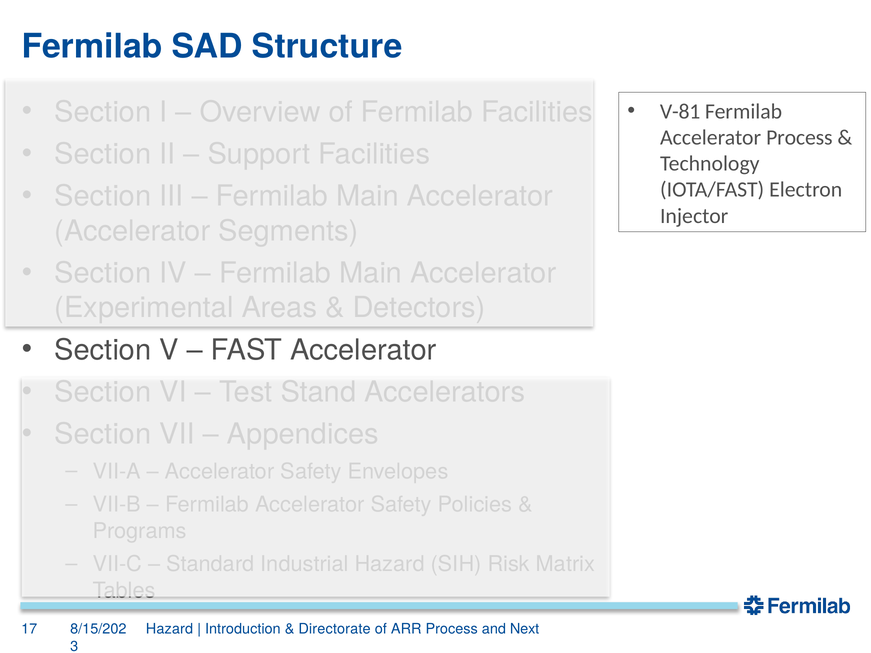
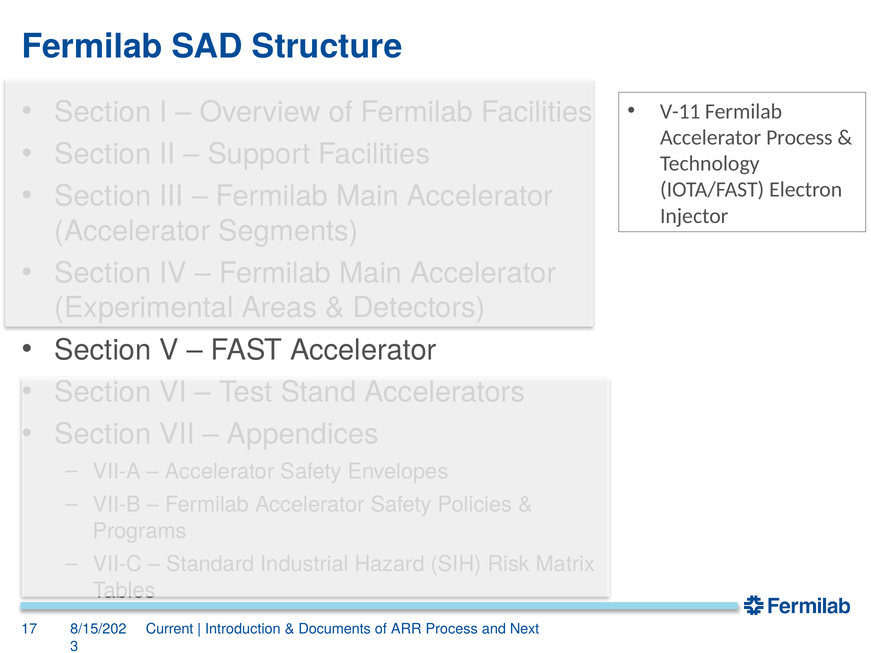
V-81: V-81 -> V-11 (680, 111)
Hazard: Hazard -> Current (170, 629)
Directorate: Directorate -> Documents (335, 629)
